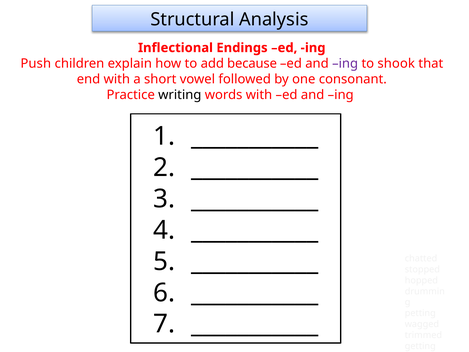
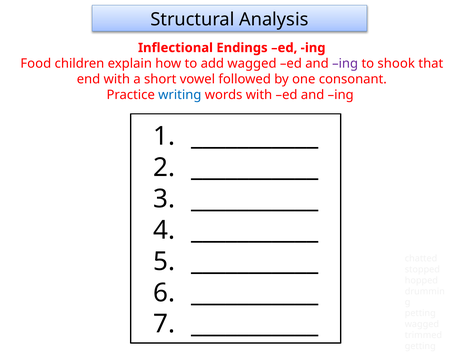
Push: Push -> Food (36, 63)
add because: because -> wagged (252, 63)
writing colour: black -> blue (180, 95)
